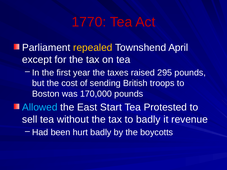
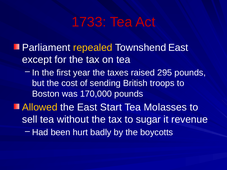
1770: 1770 -> 1733 (89, 22)
Townshend April: April -> East (178, 48)
Allowed colour: light blue -> yellow (40, 107)
Protested: Protested -> Molasses (165, 107)
to badly: badly -> sugar (148, 120)
